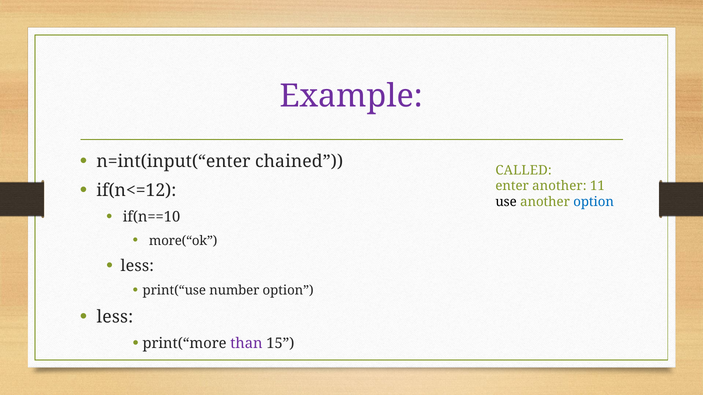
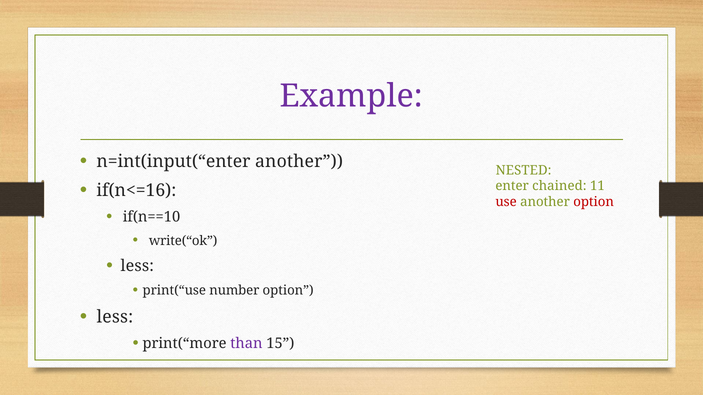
n=int(input(“enter chained: chained -> another (299, 162)
CALLED: CALLED -> NESTED (524, 170)
if(n<=12: if(n<=12 -> if(n<=16 (136, 191)
enter another: another -> chained (559, 186)
use colour: black -> red (506, 202)
option colour: blue -> red (594, 202)
more(“ok: more(“ok -> write(“ok (183, 241)
